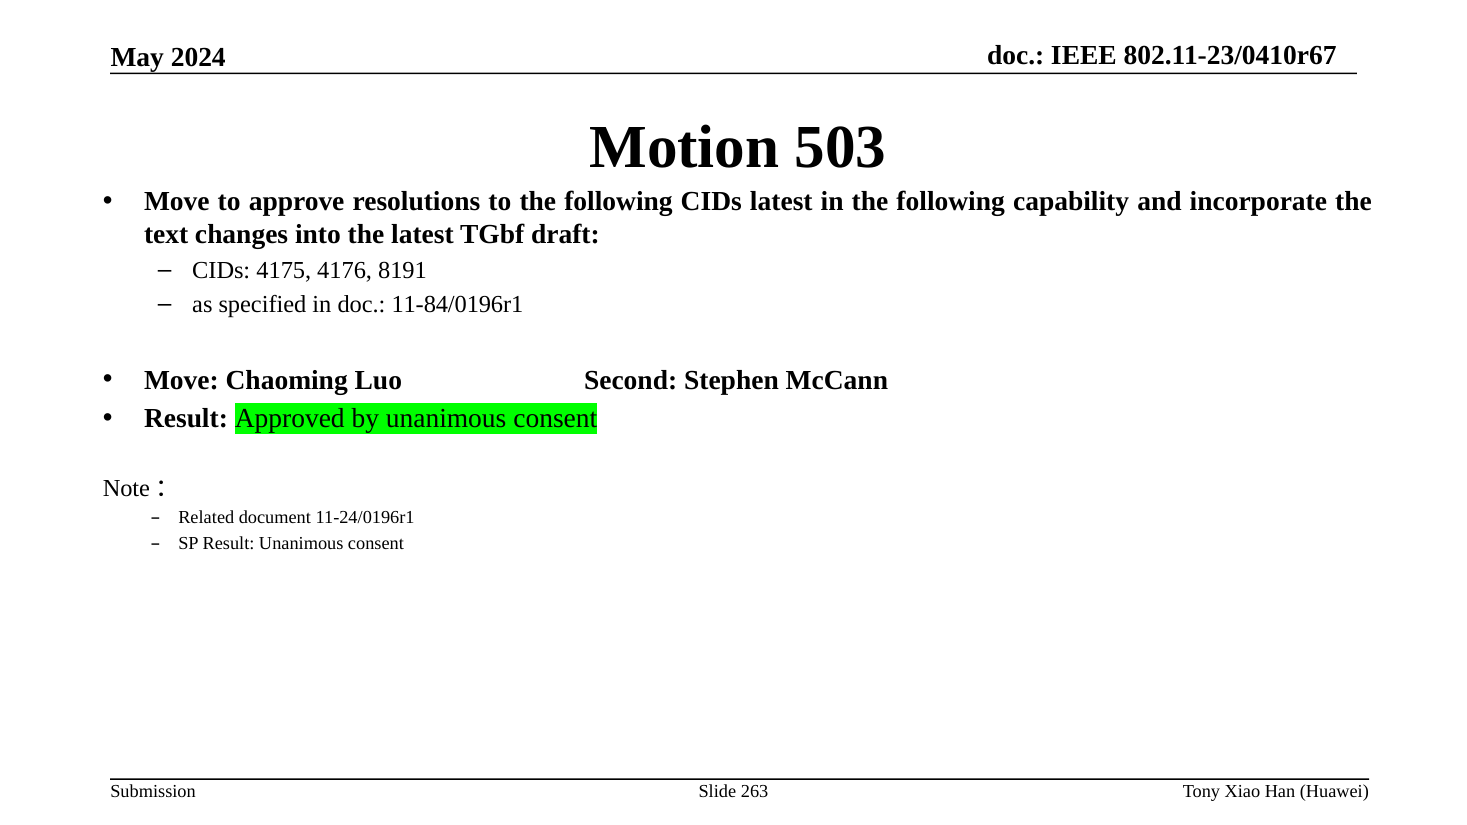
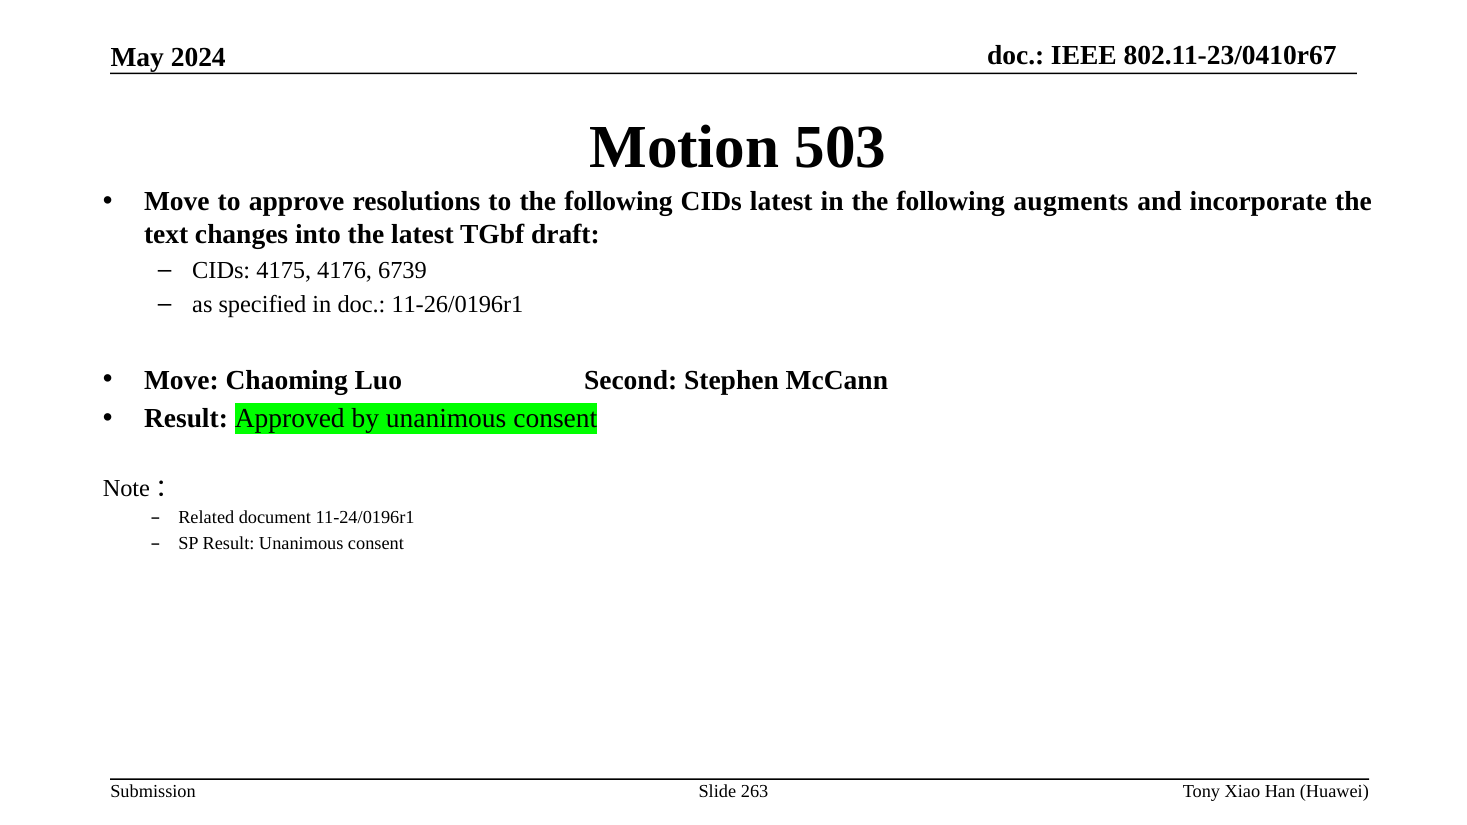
capability: capability -> augments (1071, 202)
8191: 8191 -> 6739 (402, 271)
11-84/0196r1: 11-84/0196r1 -> 11-26/0196r1 (457, 305)
